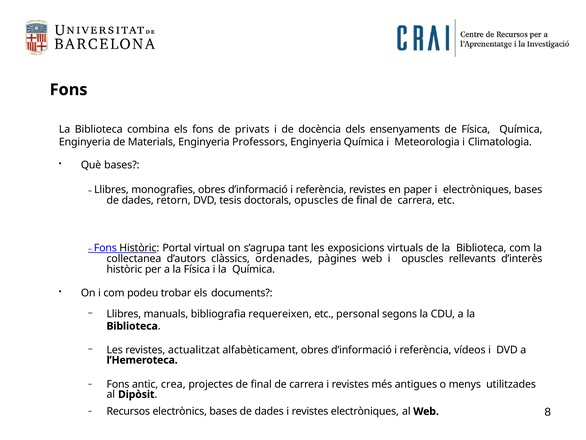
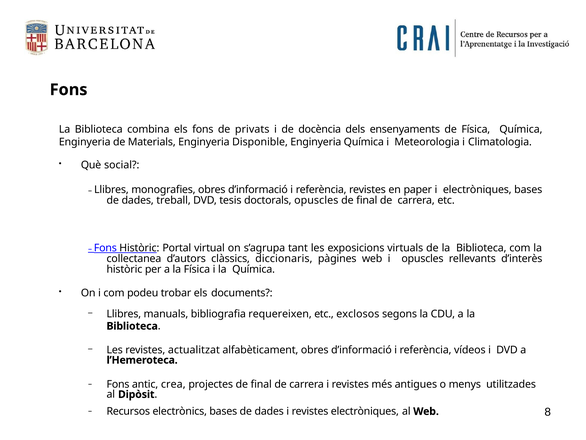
Professors: Professors -> Disponible (260, 142)
Què bases: bases -> social (122, 165)
retorn: retorn -> treball (174, 200)
ordenades: ordenades -> diccionaris (284, 258)
personal: personal -> exclosos (358, 314)
